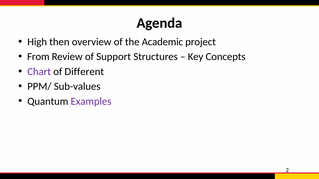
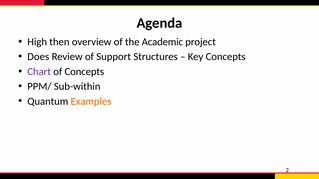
From: From -> Does (38, 57)
of Different: Different -> Concepts (84, 72)
Sub-values: Sub-values -> Sub-within (77, 87)
Examples colour: purple -> orange (91, 102)
